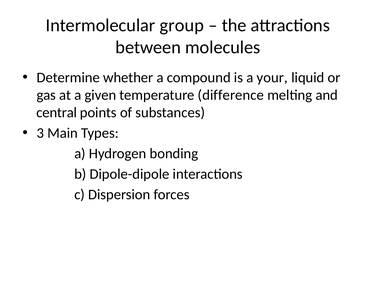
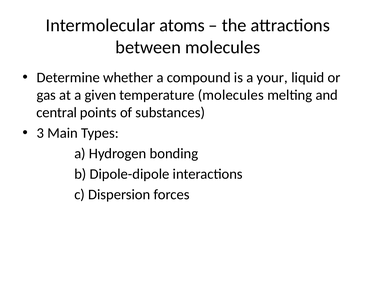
group: group -> atoms (182, 25)
temperature difference: difference -> molecules (231, 95)
